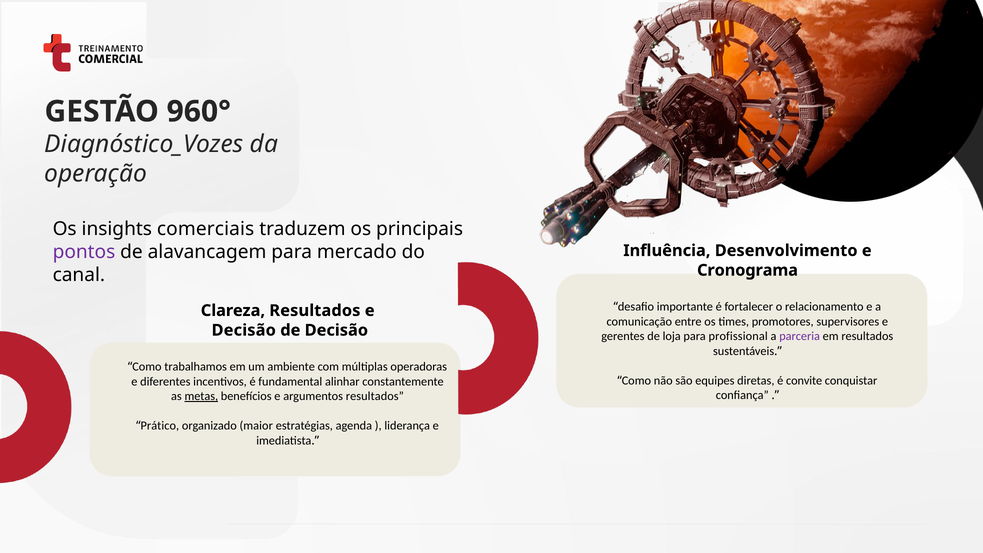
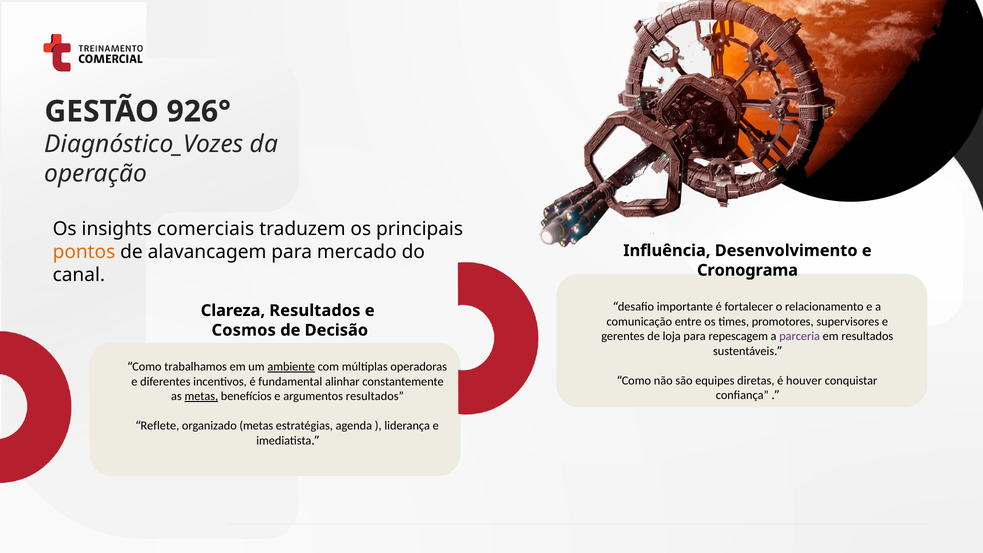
960°: 960° -> 926° (199, 112)
pontos colour: purple -> orange (84, 252)
Decisão: Decisão -> Cosmos (244, 330)
profissional: profissional -> repescagem (738, 336)
ambiente underline: none -> present (291, 367)
convite: convite -> houver (804, 381)
Prático: Prático -> Reflete (160, 426)
organizado maior: maior -> metas (256, 426)
